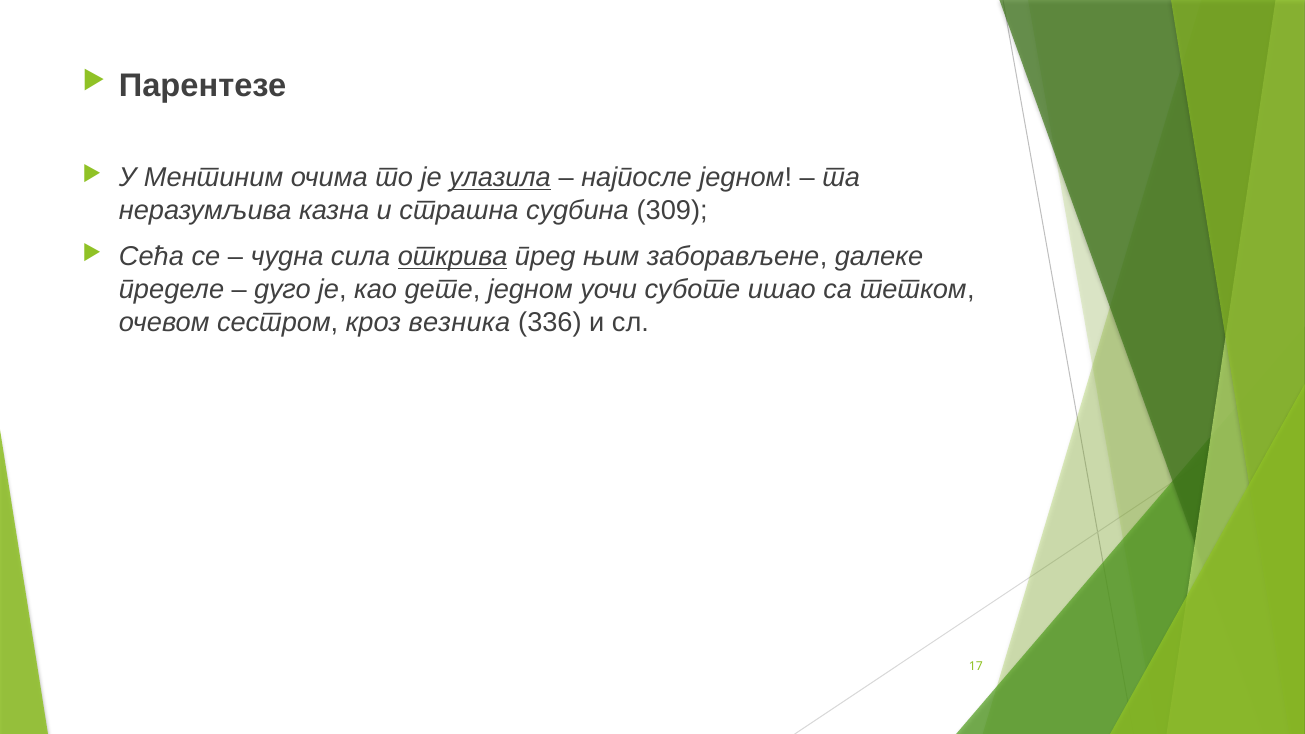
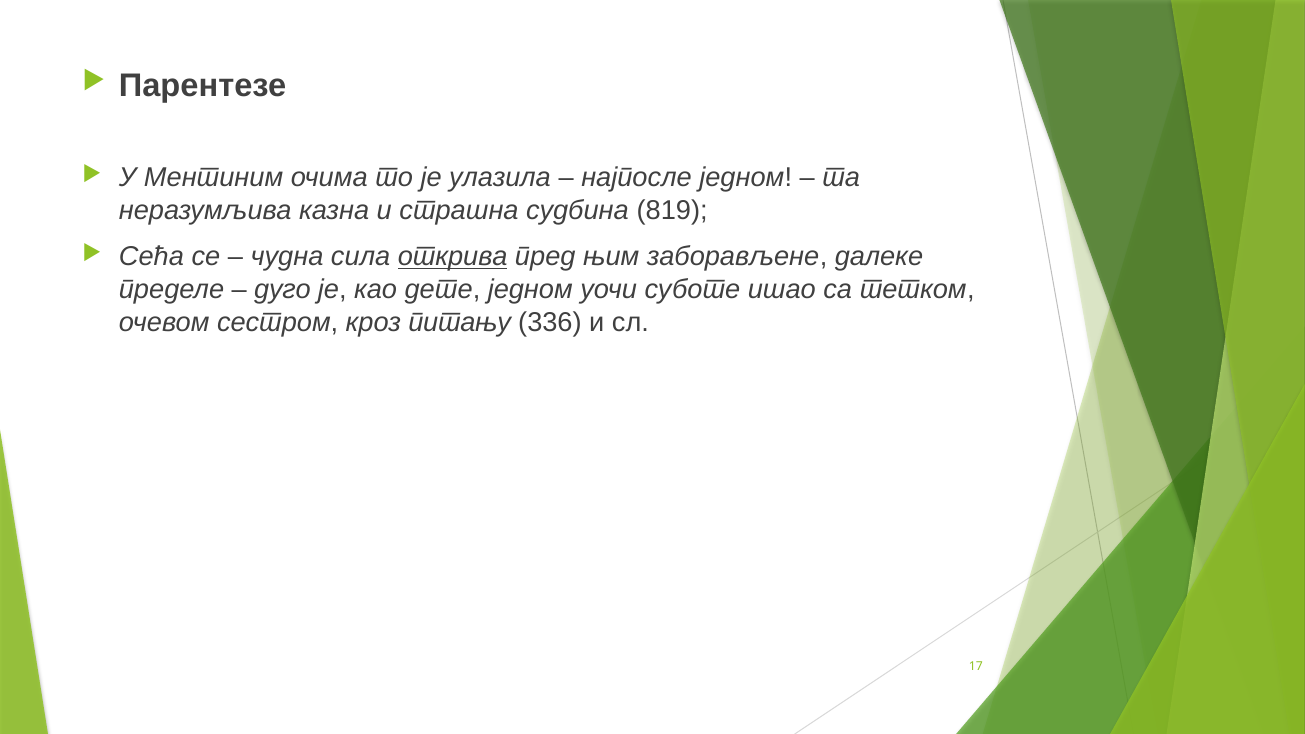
улазила underline: present -> none (500, 178)
309: 309 -> 819 (672, 211)
везника: везника -> питању (460, 322)
